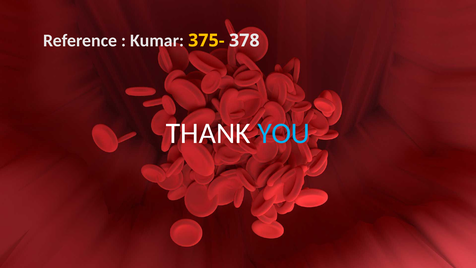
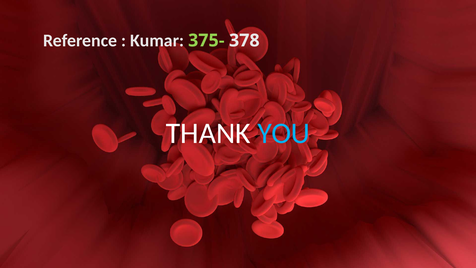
375- colour: yellow -> light green (206, 40)
